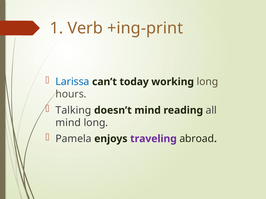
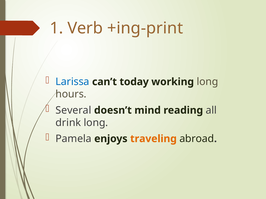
Talking: Talking -> Several (73, 111)
mind: mind -> drink (68, 123)
traveling colour: purple -> orange (153, 139)
